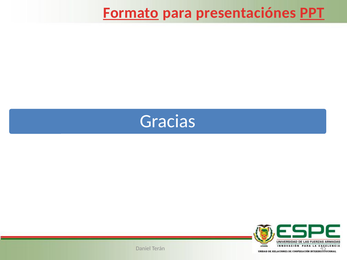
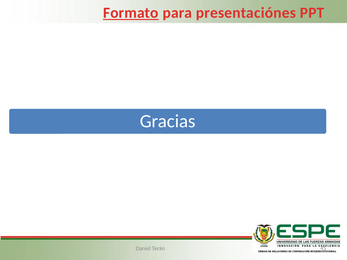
PPT underline: present -> none (312, 13)
